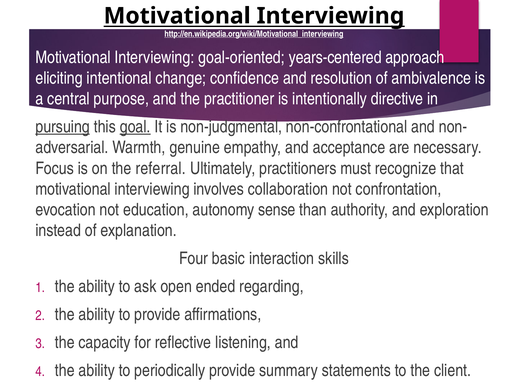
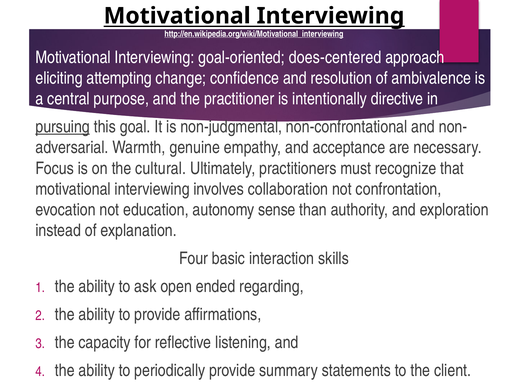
years-centered: years-centered -> does-centered (335, 57)
intentional: intentional -> attempting (119, 78)
goal underline: present -> none (135, 127)
referral: referral -> cultural (161, 168)
